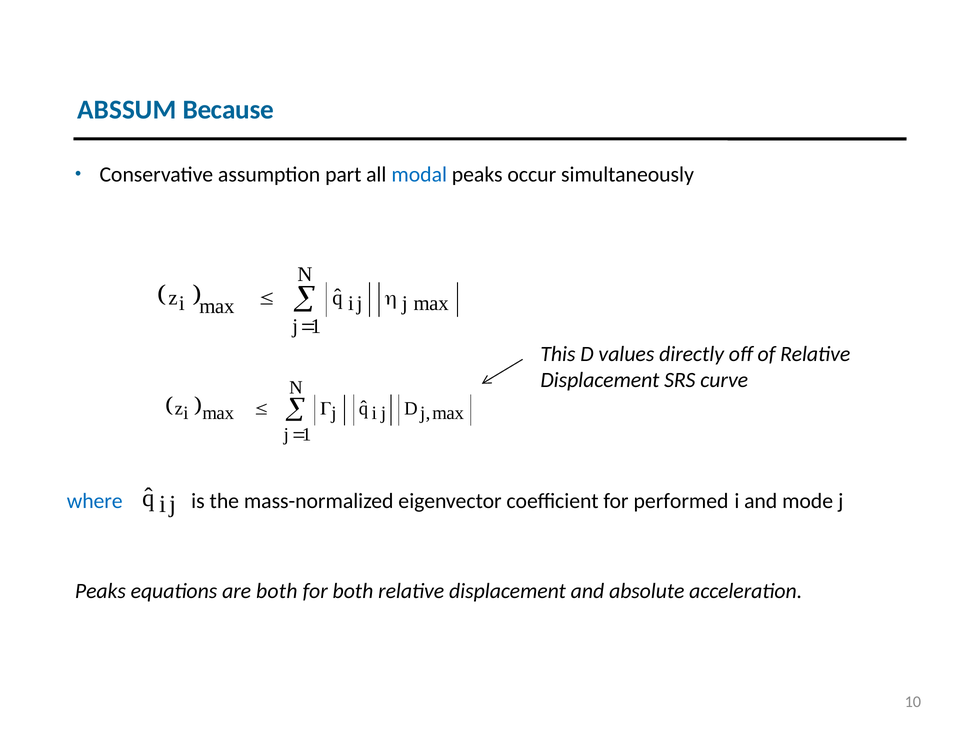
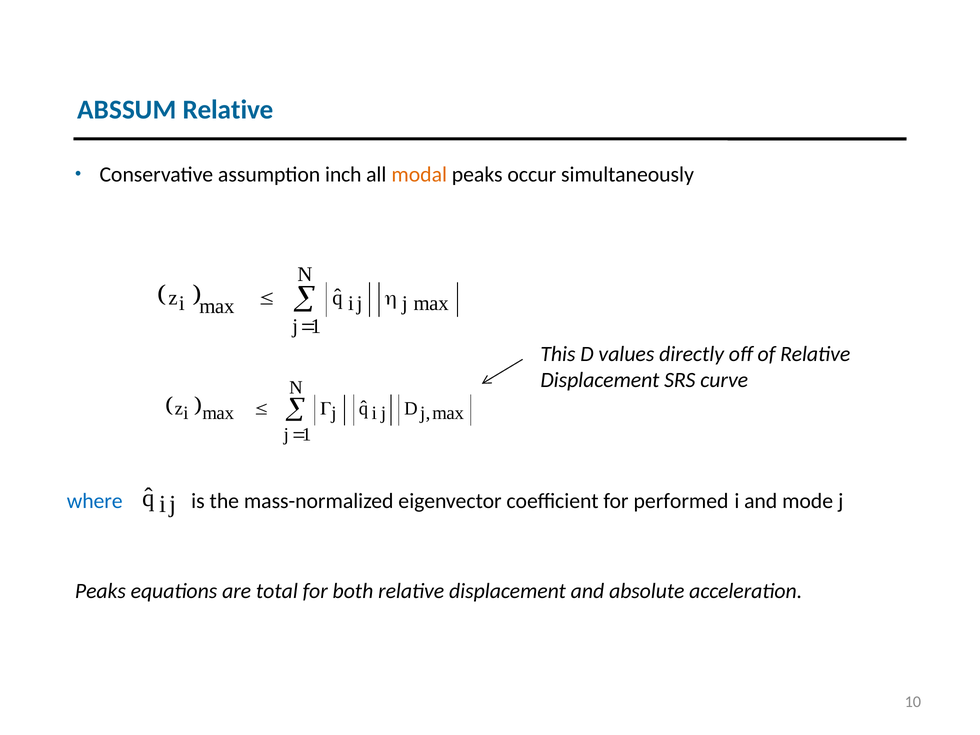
ABSSUM Because: Because -> Relative (228, 110)
part: part -> inch (343, 175)
modal colour: blue -> orange (419, 175)
are both: both -> total (277, 591)
